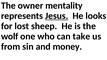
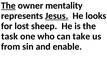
The underline: none -> present (8, 6)
wolf: wolf -> task (10, 36)
money: money -> enable (67, 47)
